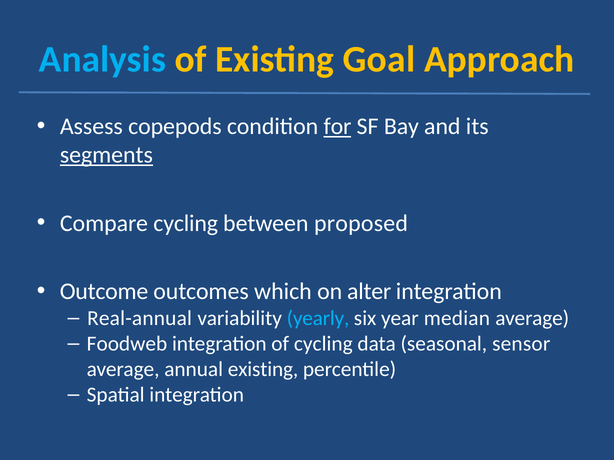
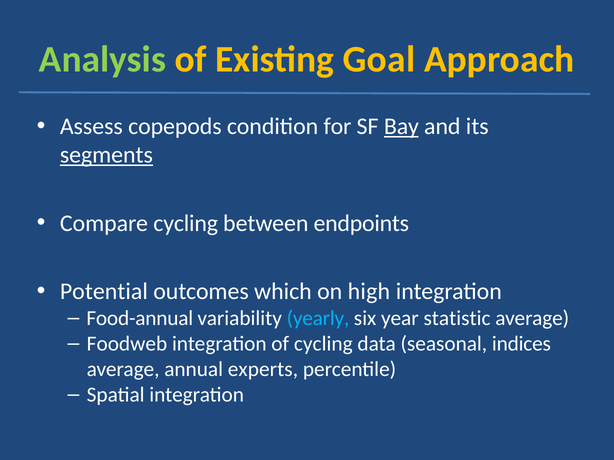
Analysis colour: light blue -> light green (102, 59)
for underline: present -> none (338, 127)
Bay underline: none -> present (401, 127)
proposed: proposed -> endpoints (361, 223)
Outcome: Outcome -> Potential (104, 292)
alter: alter -> high (369, 292)
Real-annual: Real-annual -> Food-annual (140, 319)
median: median -> statistic (457, 319)
sensor: sensor -> indices (521, 344)
annual existing: existing -> experts (263, 370)
